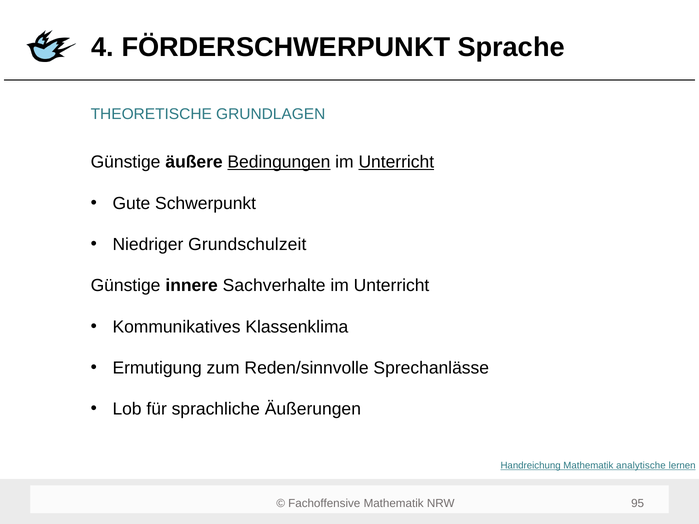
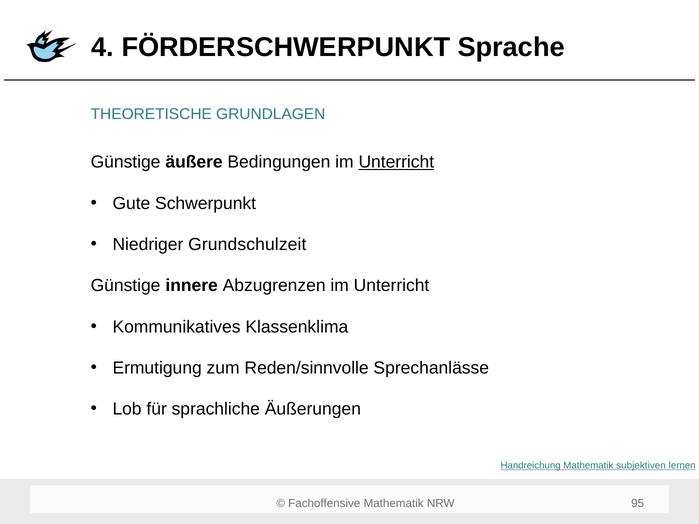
Bedingungen underline: present -> none (279, 162)
Sachverhalte: Sachverhalte -> Abzugrenzen (274, 286)
analytische: analytische -> subjektiven (641, 466)
